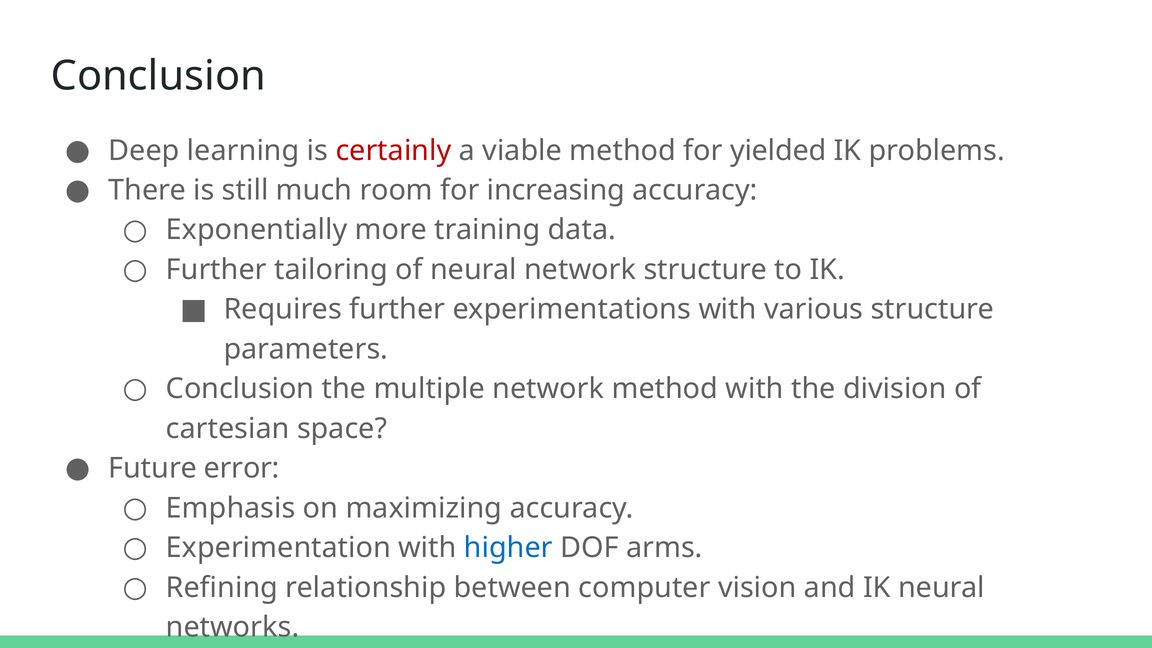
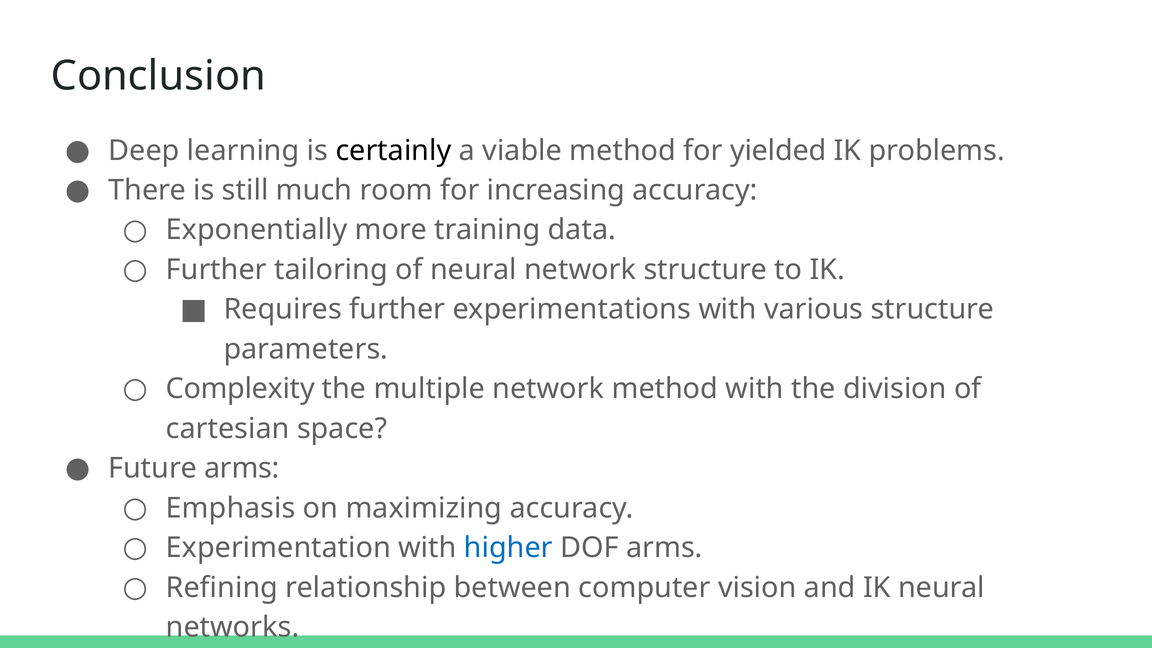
certainly colour: red -> black (393, 151)
Conclusion: Conclusion -> Complexity (240, 389)
Future error: error -> arms (242, 468)
